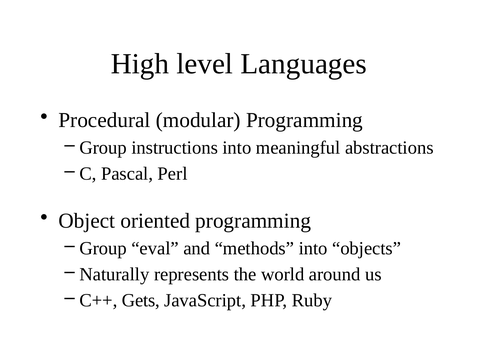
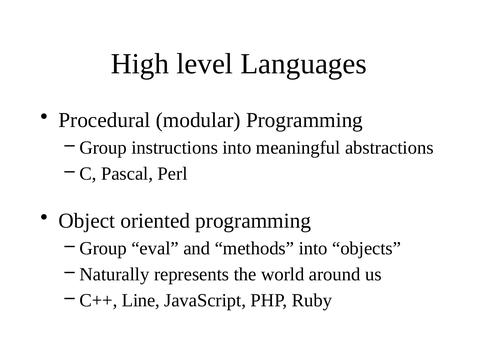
Gets: Gets -> Line (141, 300)
